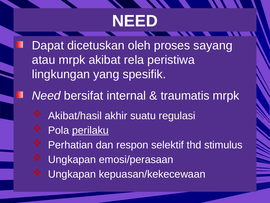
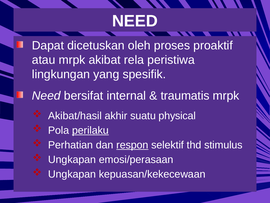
sayang: sayang -> proaktif (213, 45)
regulasi: regulasi -> physical (177, 115)
respon underline: none -> present (132, 145)
